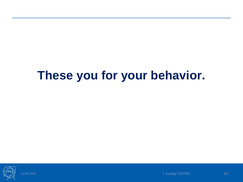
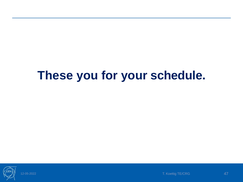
behavior: behavior -> schedule (178, 76)
